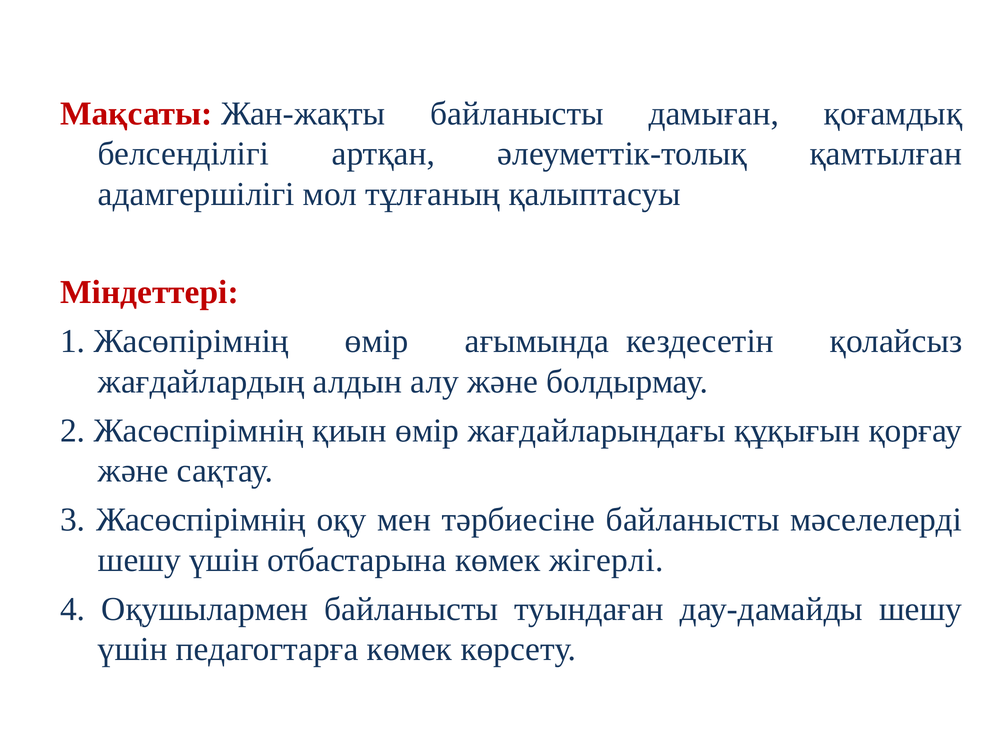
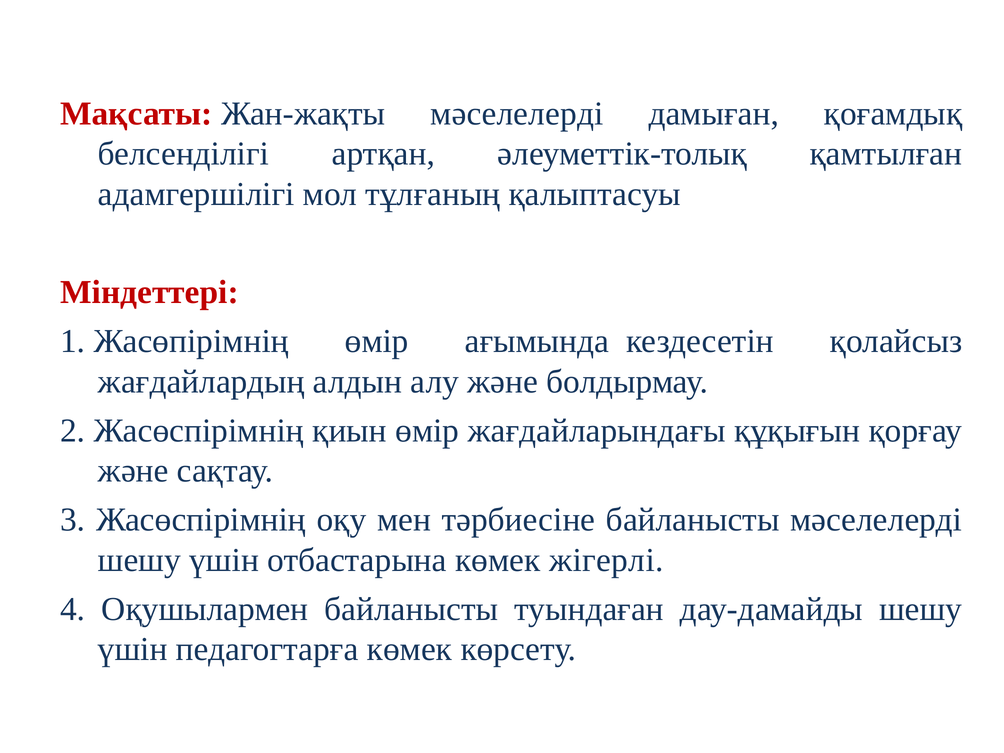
Жан-жақты байланысты: байланысты -> мәселелерді (517, 114)
